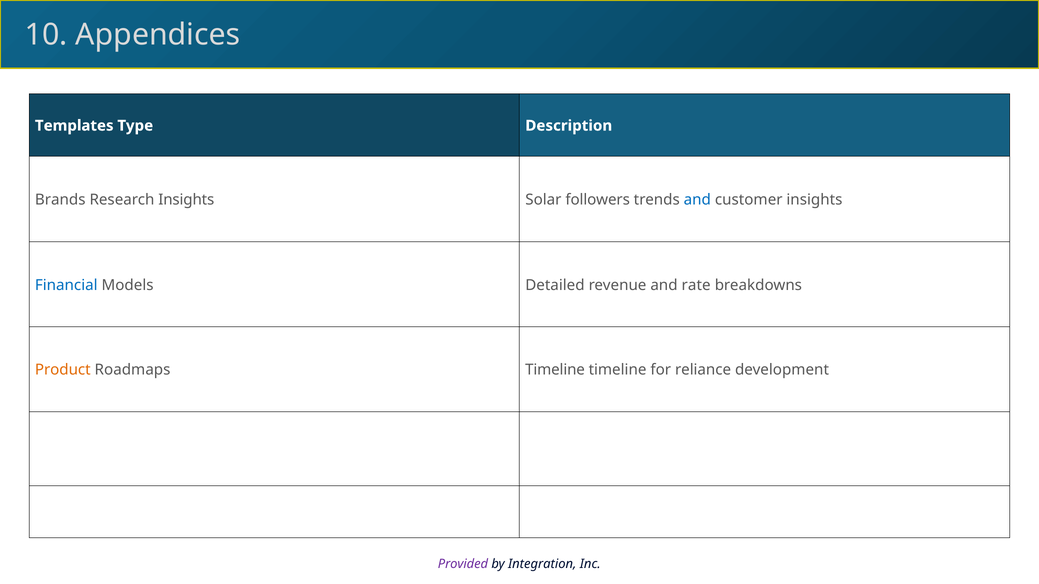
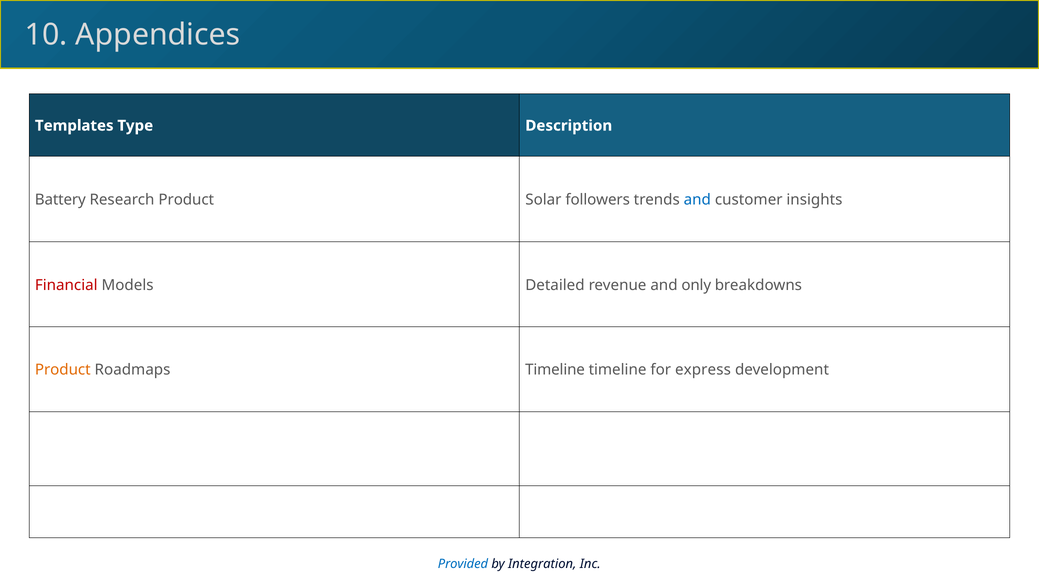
Brands: Brands -> Battery (60, 200)
Research Insights: Insights -> Product (186, 200)
Financial colour: blue -> red (66, 285)
rate: rate -> only (696, 285)
reliance: reliance -> express (703, 370)
Provided colour: purple -> blue (463, 565)
